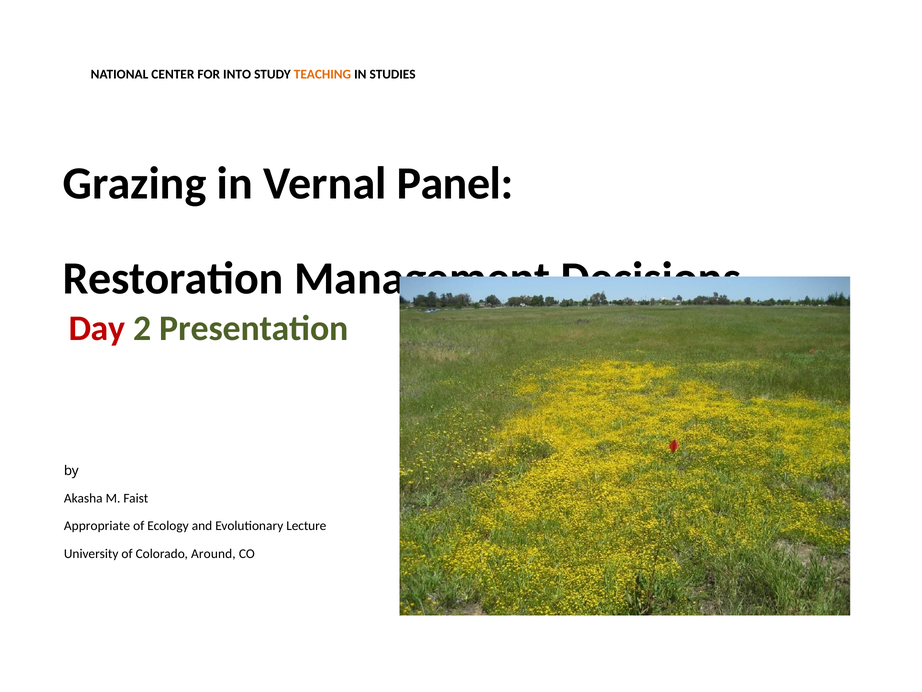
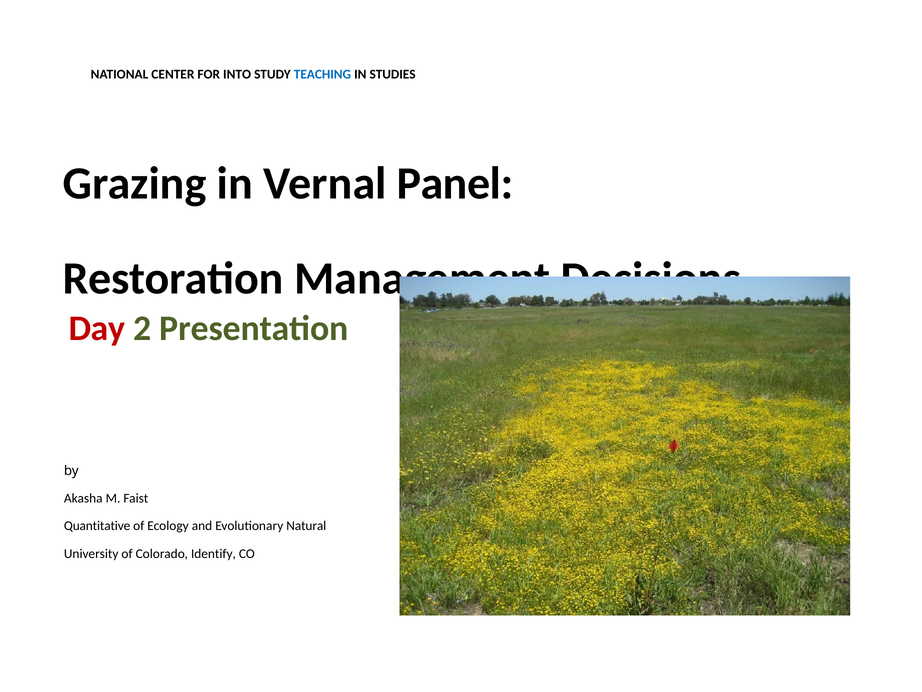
TEACHING colour: orange -> blue (322, 75)
Appropriate: Appropriate -> Quantitative (97, 526)
Lecture: Lecture -> Natural (306, 526)
Around: Around -> Identify (213, 553)
